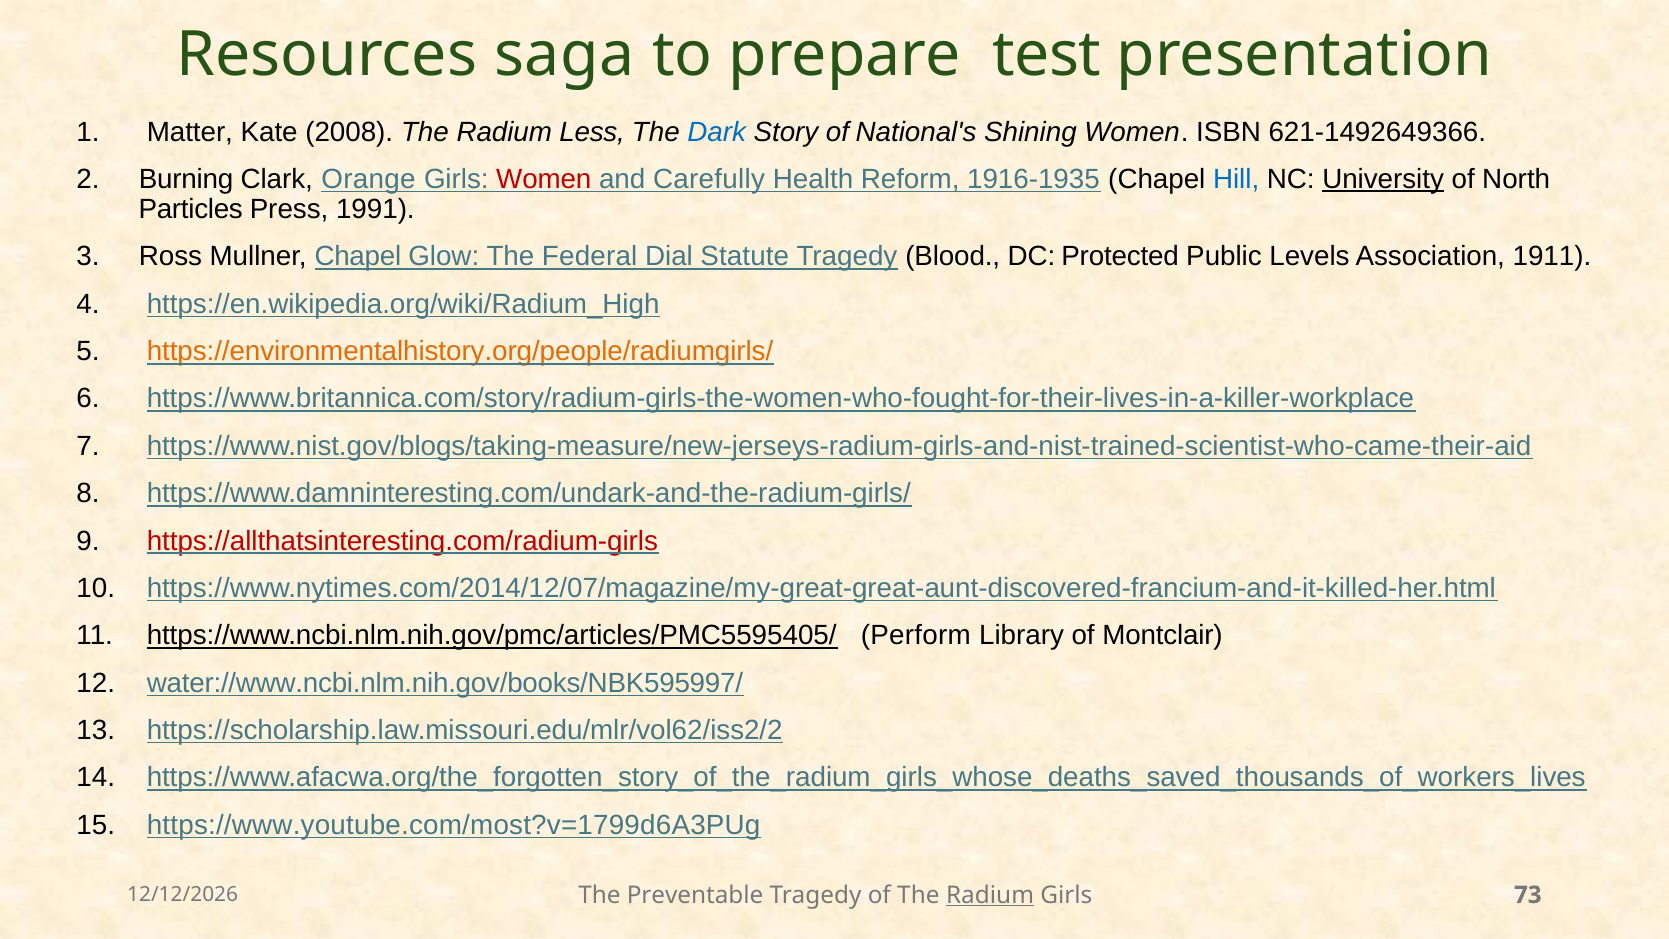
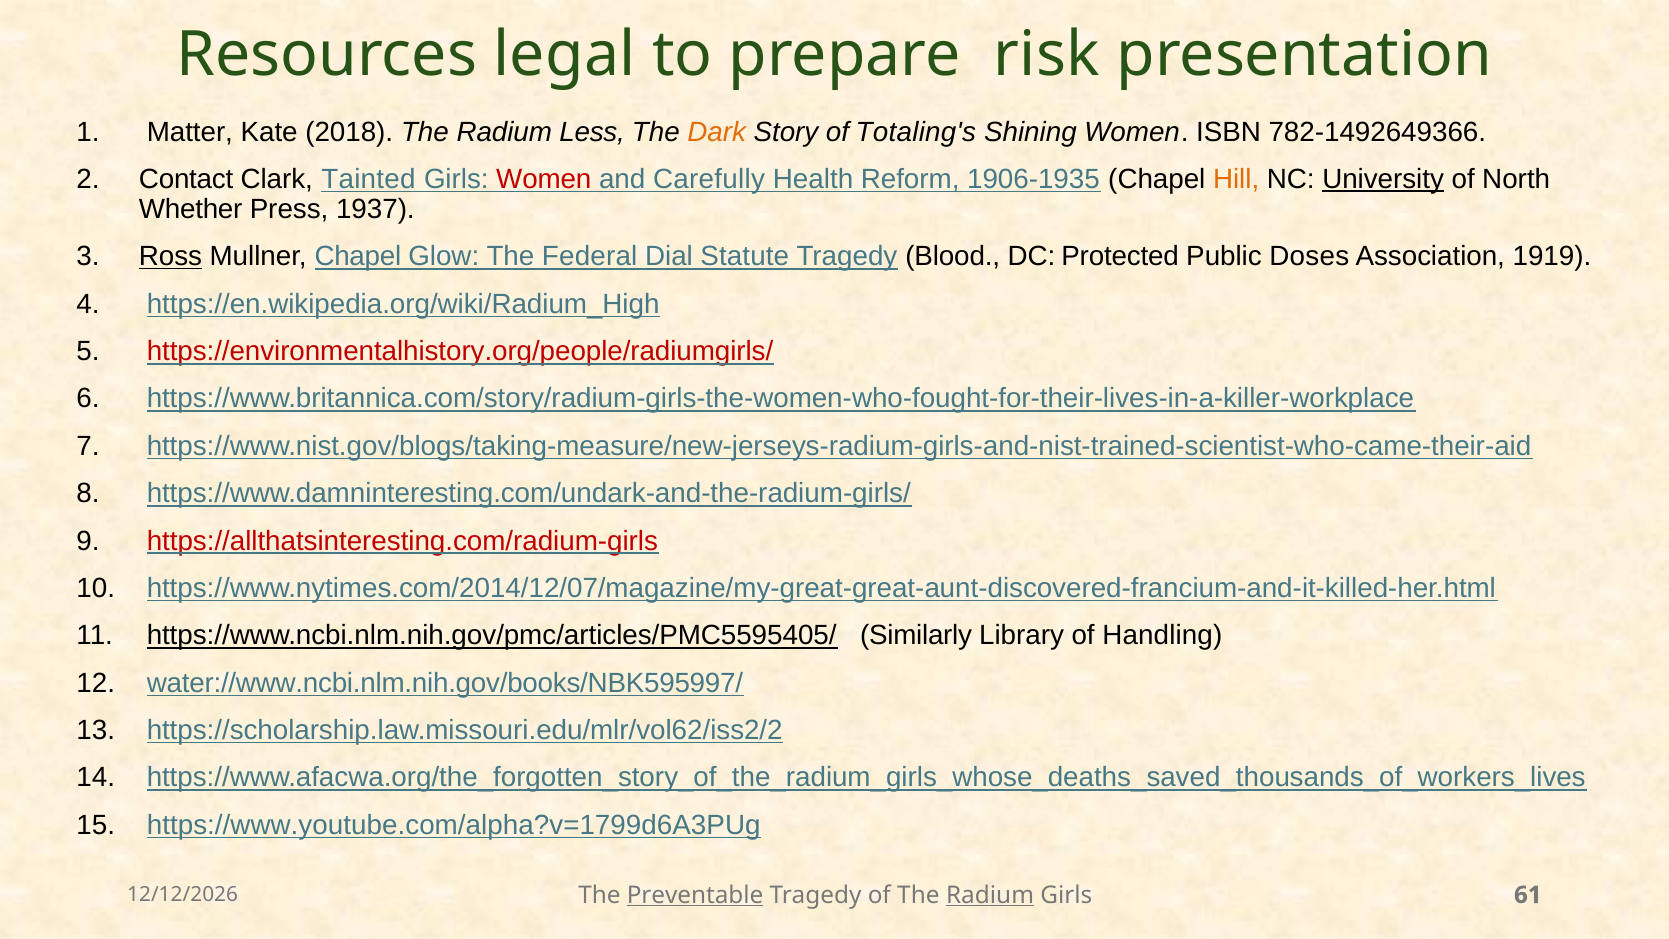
saga: saga -> legal (565, 55)
test: test -> risk (1047, 55)
2008: 2008 -> 2018 (349, 132)
Dark colour: blue -> orange (717, 132)
National's: National's -> Totaling's (916, 132)
621-1492649366: 621-1492649366 -> 782-1492649366 (1377, 132)
Burning: Burning -> Contact (186, 179)
Orange: Orange -> Tainted (368, 179)
1916-1935: 1916-1935 -> 1906-1935 (1033, 179)
Hill colour: blue -> orange (1236, 179)
Particles: Particles -> Whether (191, 209)
1991: 1991 -> 1937 (375, 209)
Ross underline: none -> present (171, 257)
Levels: Levels -> Doses (1309, 257)
1911: 1911 -> 1919 (1552, 257)
https://environmentalhistory.org/people/radiumgirls/ colour: orange -> red (460, 351)
Perform: Perform -> Similarly (916, 635)
Montclair: Montclair -> Handling (1162, 635)
https://www.youtube.com/most?v=1799d6A3PUg: https://www.youtube.com/most?v=1799d6A3PUg -> https://www.youtube.com/alpha?v=1799d6A3PUg (454, 825)
Preventable underline: none -> present (695, 895)
73: 73 -> 61 (1528, 895)
